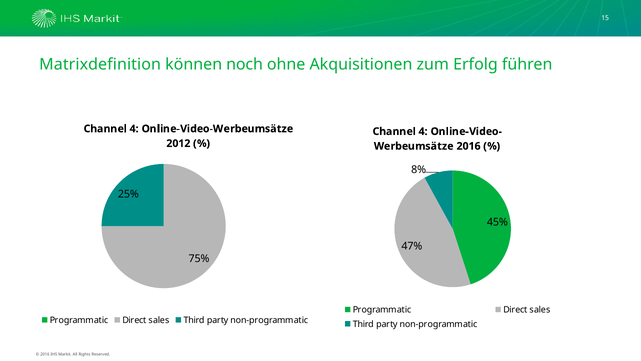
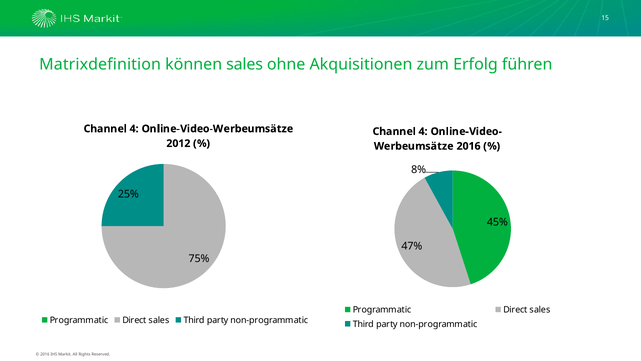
können noch: noch -> sales (245, 64)
